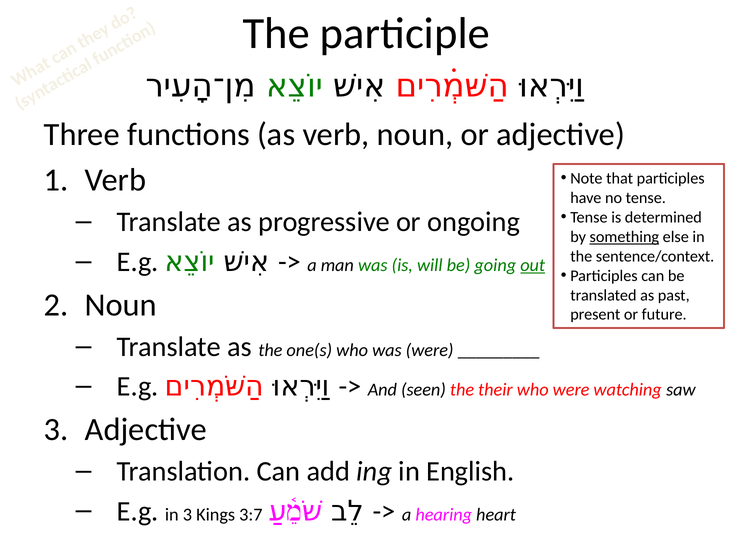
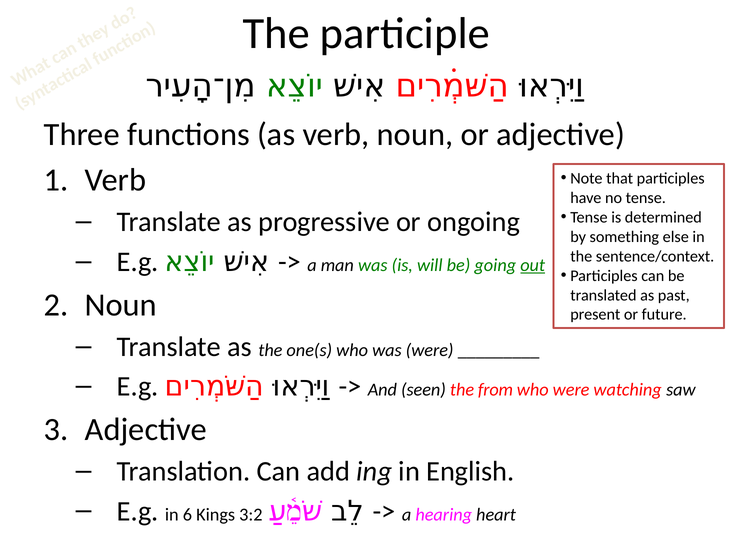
something underline: present -> none (624, 237)
their: their -> from (496, 390)
in 3: 3 -> 6 (187, 515)
3:7: 3:7 -> 3:2 (251, 515)
